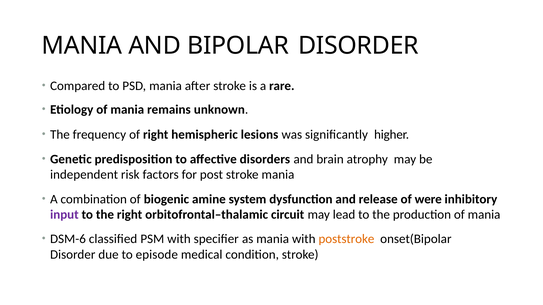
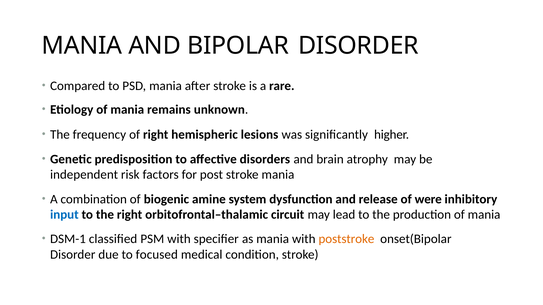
input colour: purple -> blue (64, 215)
DSM-6: DSM-6 -> DSM-1 (68, 239)
episode: episode -> focused (157, 255)
